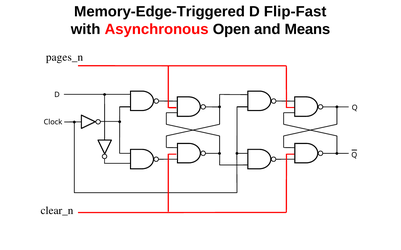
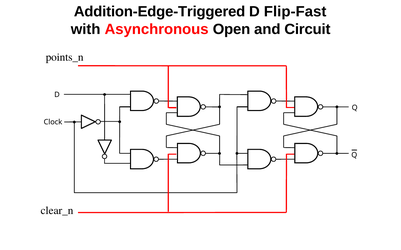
Memory-Edge-Triggered: Memory-Edge-Triggered -> Addition-Edge-Triggered (160, 12)
Means: Means -> Circuit (307, 29)
pages_n: pages_n -> points_n (65, 57)
